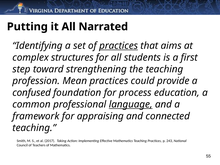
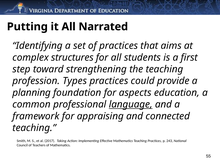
practices underline: present -> none (119, 46)
Mean: Mean -> Types (75, 81)
confused: confused -> planning (32, 93)
process: process -> aspects (135, 93)
